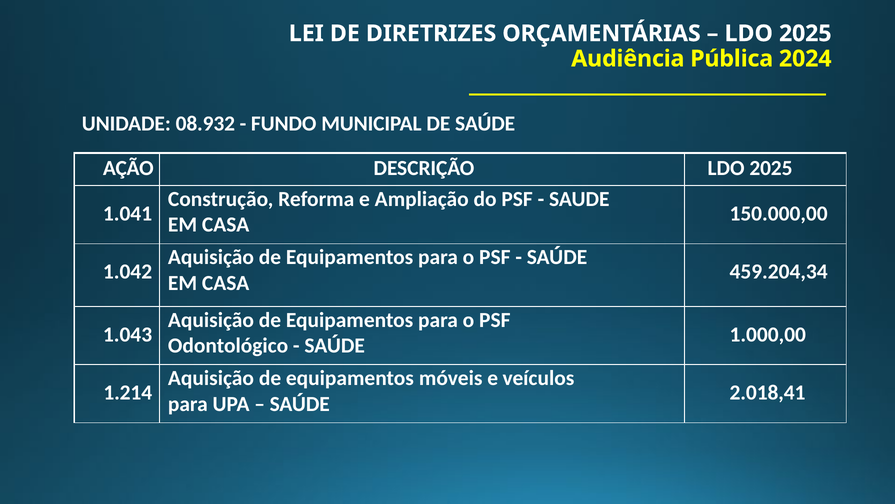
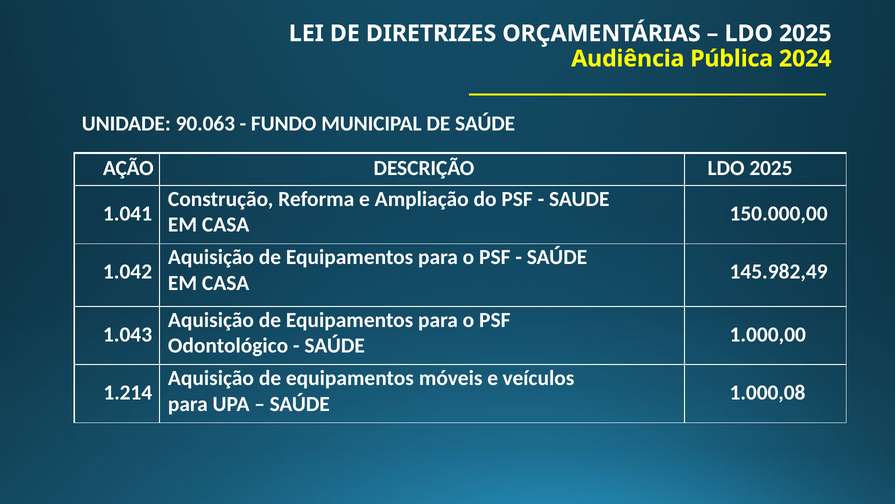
08.932: 08.932 -> 90.063 (205, 123)
459.204,34: 459.204,34 -> 145.982,49 (779, 272)
2.018,41: 2.018,41 -> 1.000,08 (767, 392)
